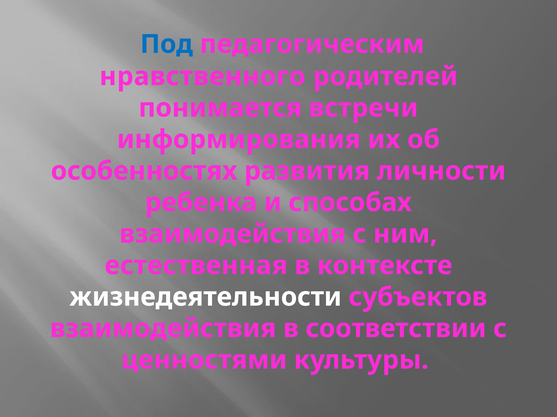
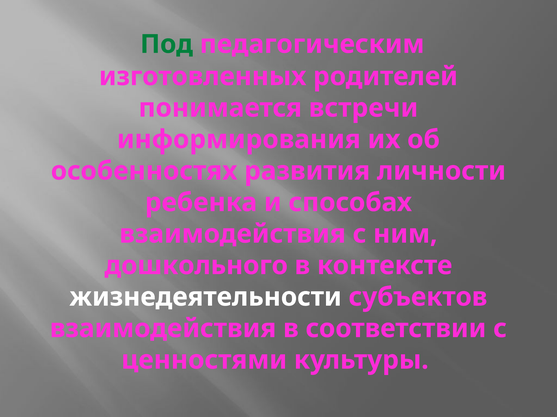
Под colour: blue -> green (167, 44)
нравственного: нравственного -> изготовленных (203, 77)
естественная: естественная -> дошкольного (196, 266)
